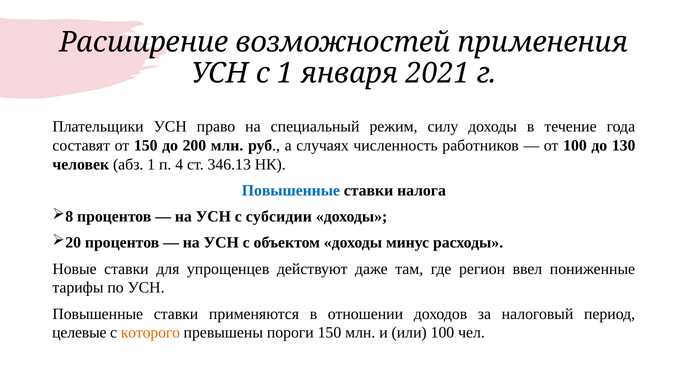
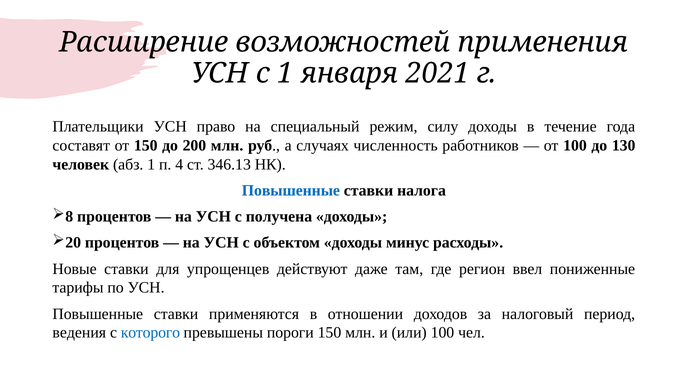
субсидии: субсидии -> получена (279, 217)
целевые: целевые -> ведения (79, 333)
которого colour: orange -> blue (150, 333)
